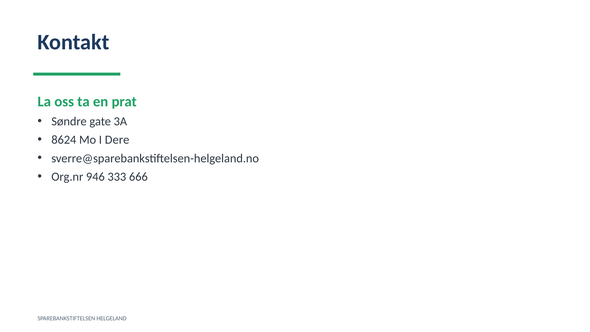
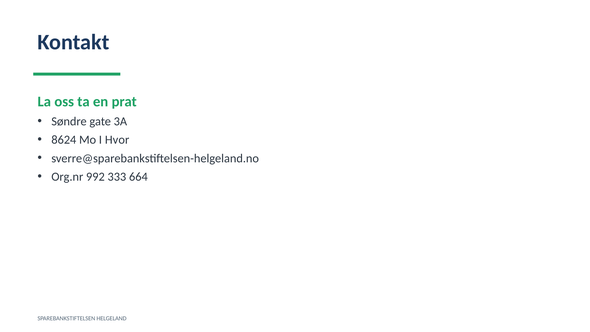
Dere: Dere -> Hvor (117, 140)
946: 946 -> 992 (95, 177)
666: 666 -> 664 (138, 177)
